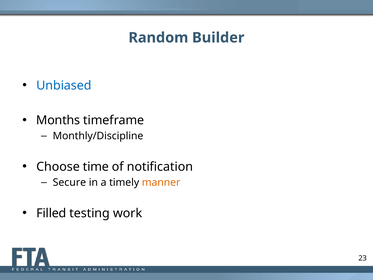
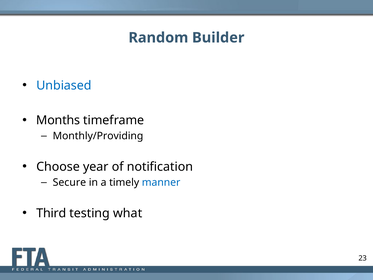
Monthly/Discipline: Monthly/Discipline -> Monthly/Providing (98, 136)
time: time -> year (96, 167)
manner colour: orange -> blue (161, 182)
Filled: Filled -> Third (51, 213)
work: work -> what (128, 213)
